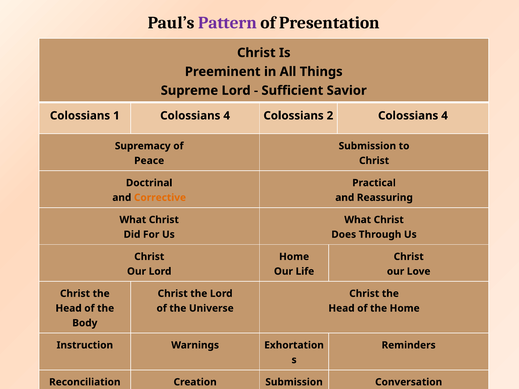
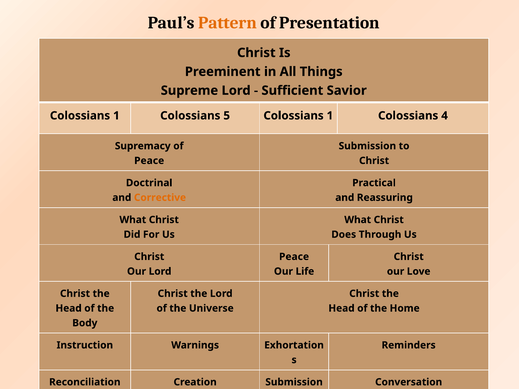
Pattern colour: purple -> orange (228, 23)
1 Colossians 4: 4 -> 5 (227, 116)
2: 2 -> 1 (330, 116)
Home: Home -> Peace (294, 257)
